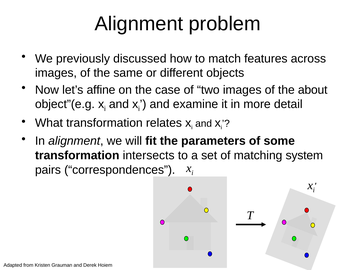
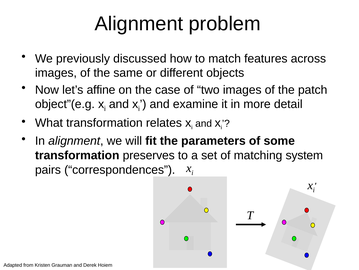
about: about -> patch (313, 90)
intersects: intersects -> preserves (149, 155)
